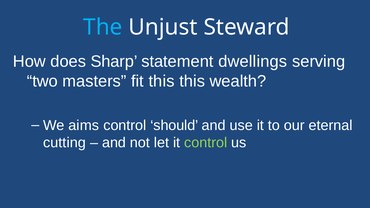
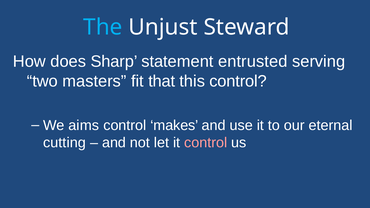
dwellings: dwellings -> entrusted (253, 61)
fit this: this -> that (162, 81)
this wealth: wealth -> control (238, 81)
should: should -> makes (174, 125)
control colour: light green -> pink (206, 143)
